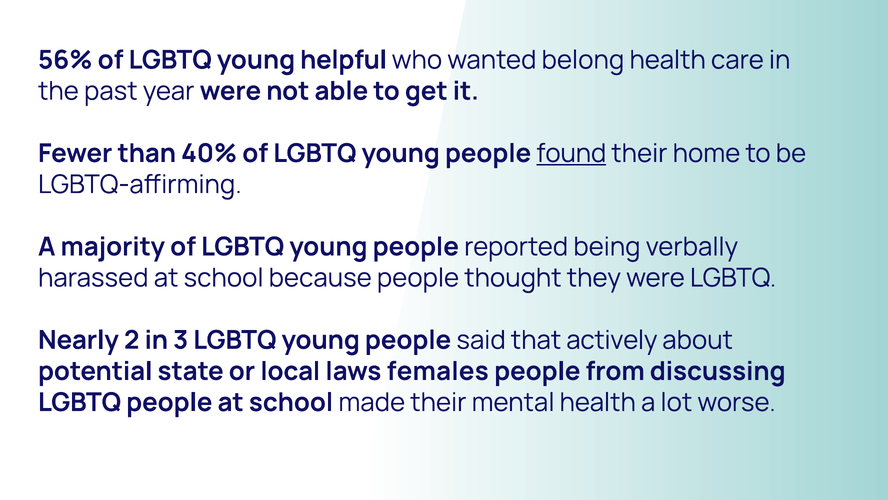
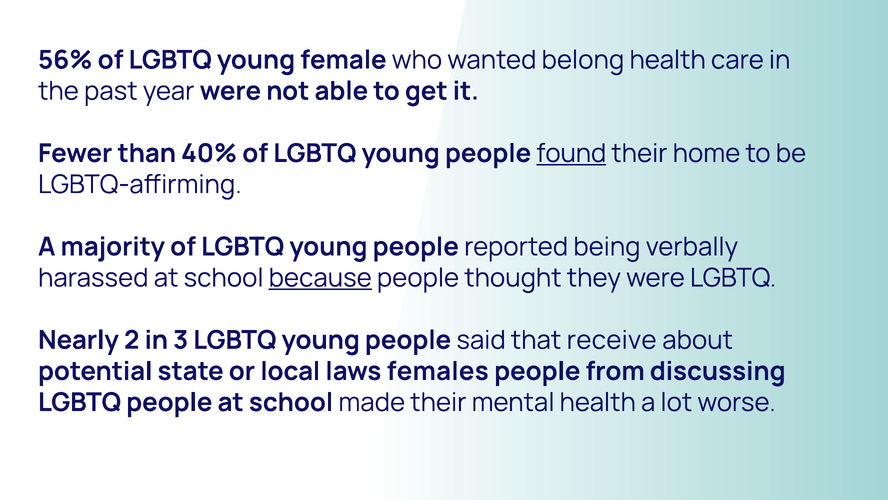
helpful: helpful -> female (343, 60)
because underline: none -> present (320, 278)
actively: actively -> receive (612, 340)
